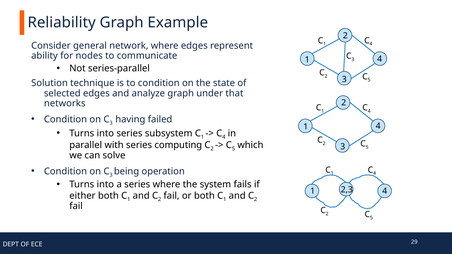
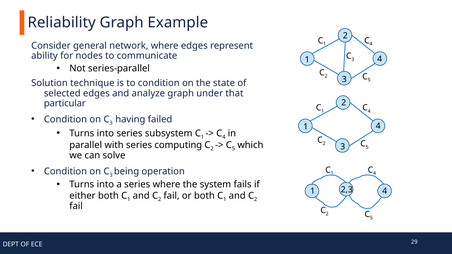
networks: networks -> particular (65, 104)
